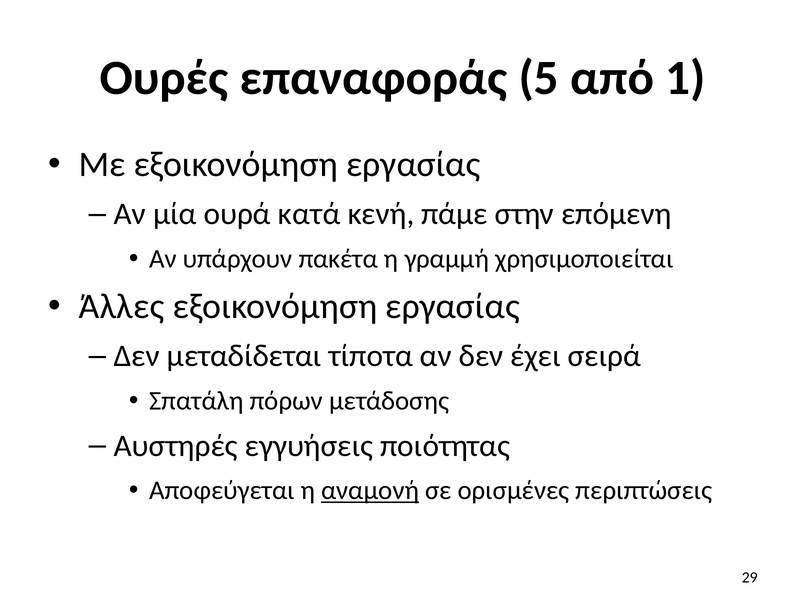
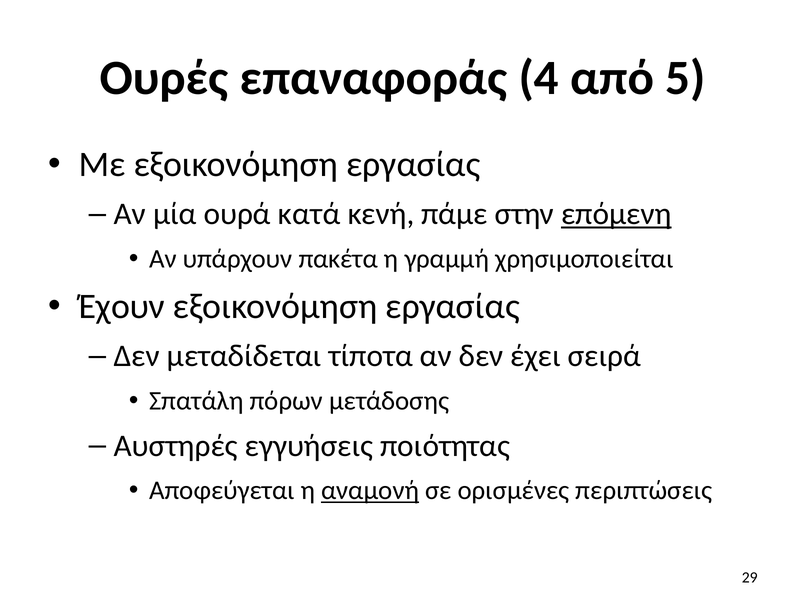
5: 5 -> 4 (539, 78)
1: 1 -> 5 (685, 78)
επόμενη underline: none -> present (616, 214)
Άλλες: Άλλες -> Έχουν (122, 306)
